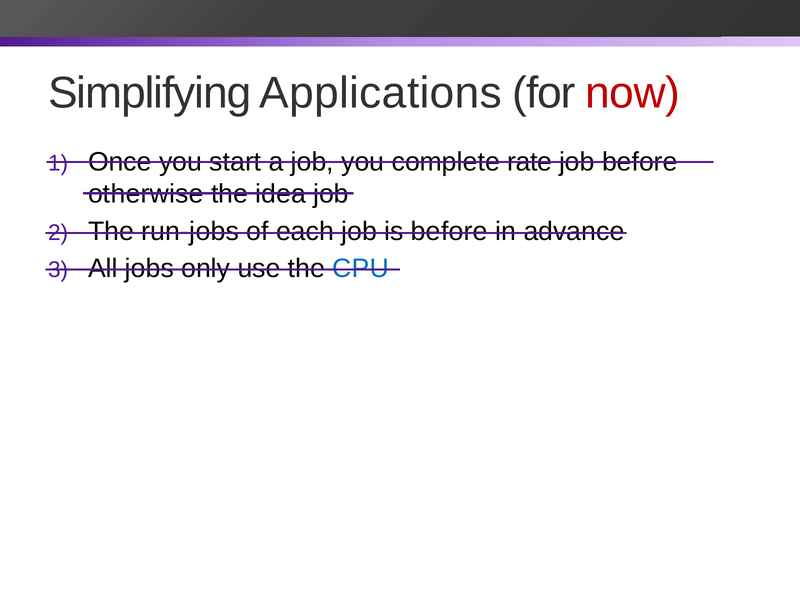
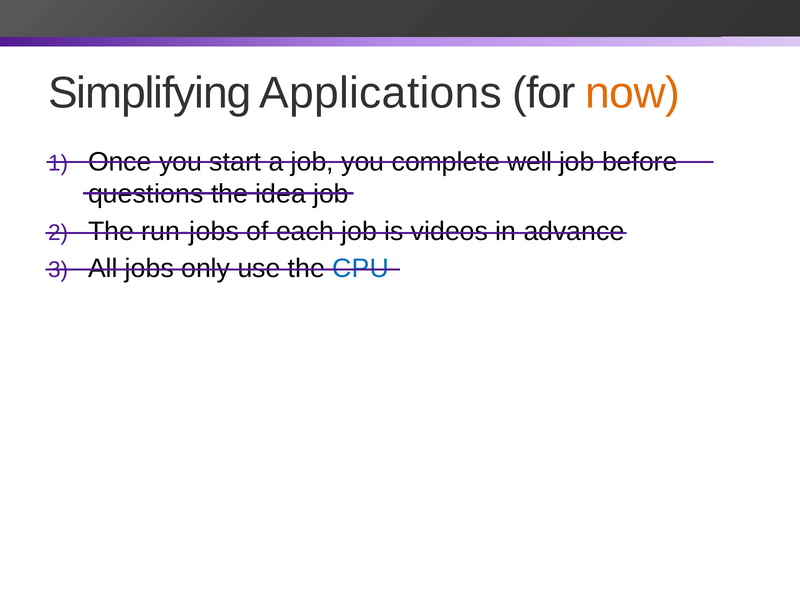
now colour: red -> orange (633, 93)
rate: rate -> well (530, 162)
otherwise: otherwise -> questions (146, 194)
is before: before -> videos (449, 231)
